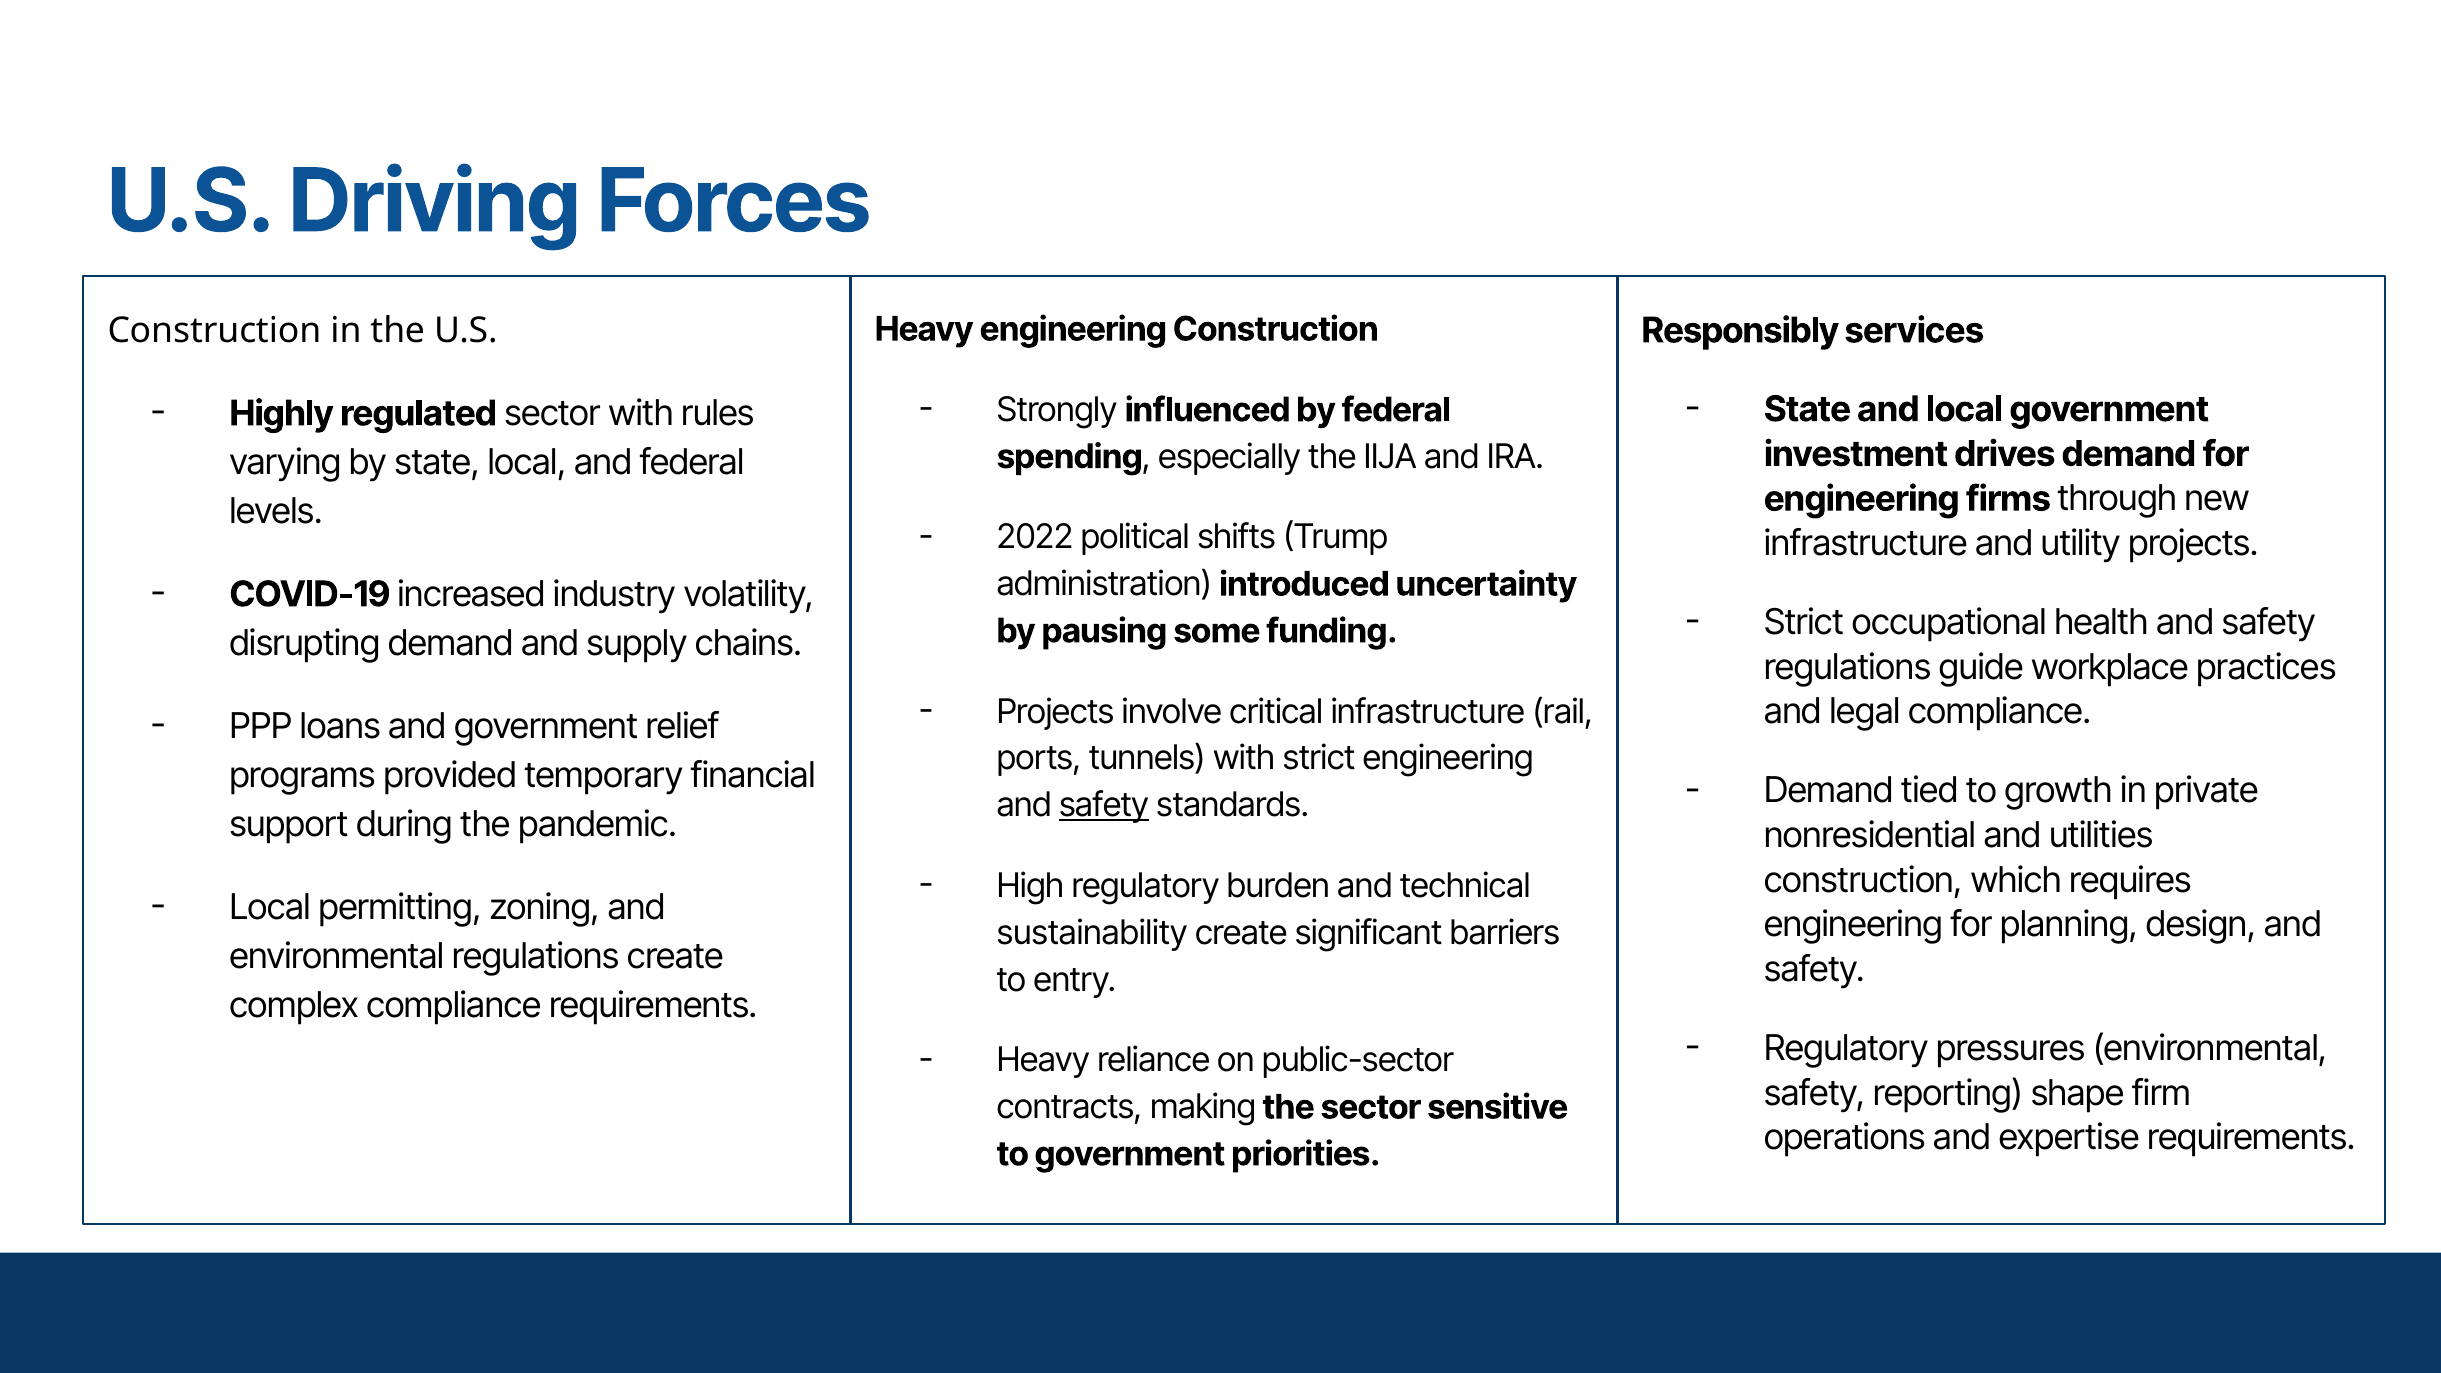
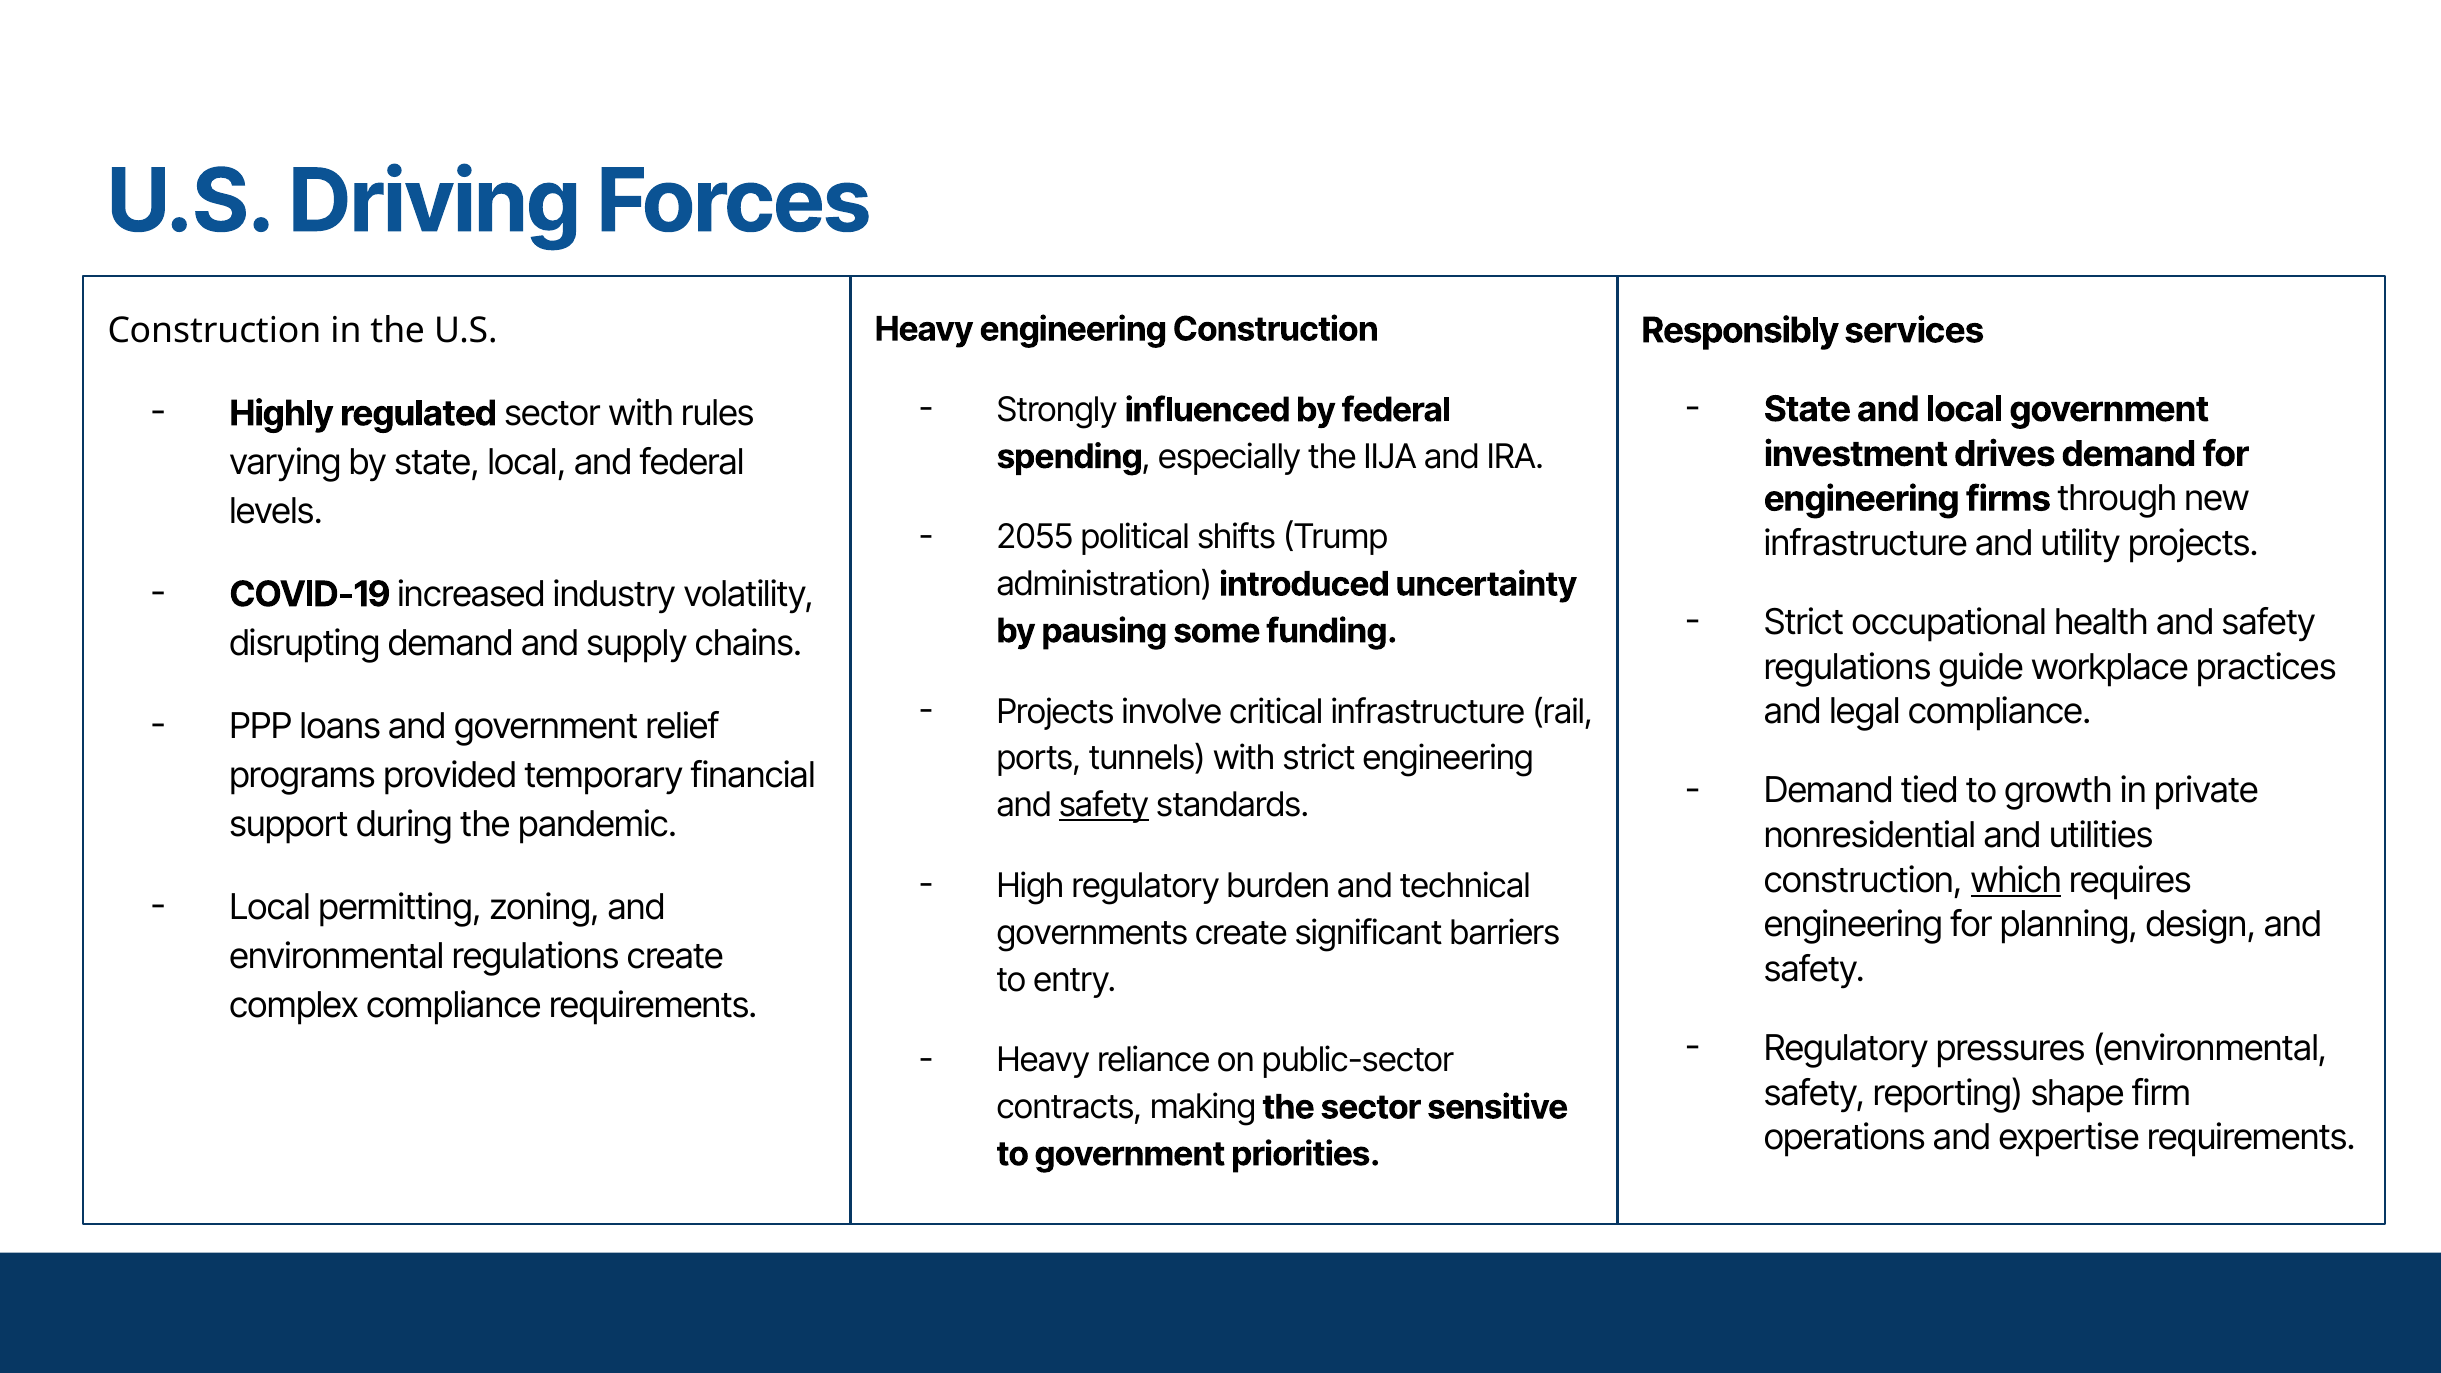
2022: 2022 -> 2055 (1035, 538)
which underline: none -> present (2016, 880)
sustainability: sustainability -> governments (1092, 933)
